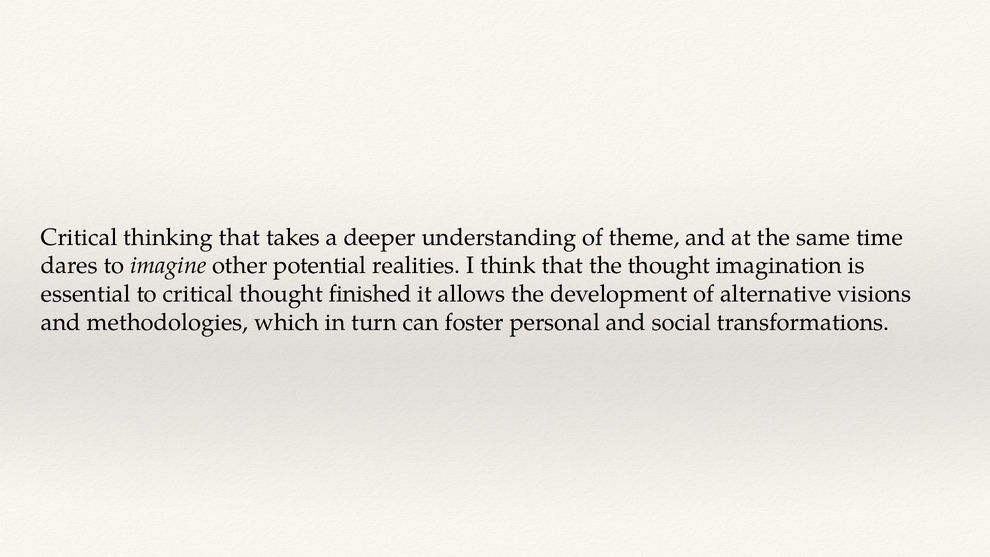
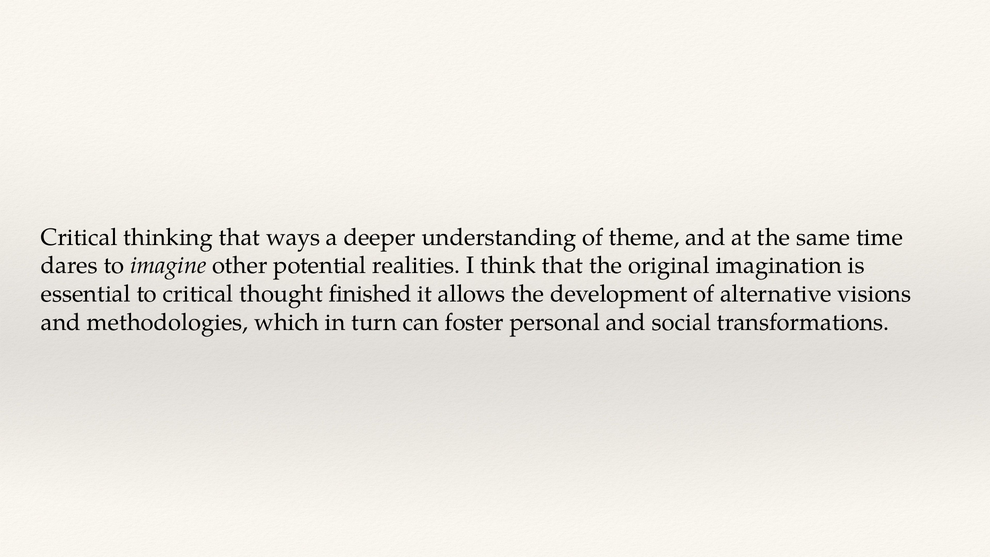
takes: takes -> ways (293, 237)
the thought: thought -> original (669, 266)
